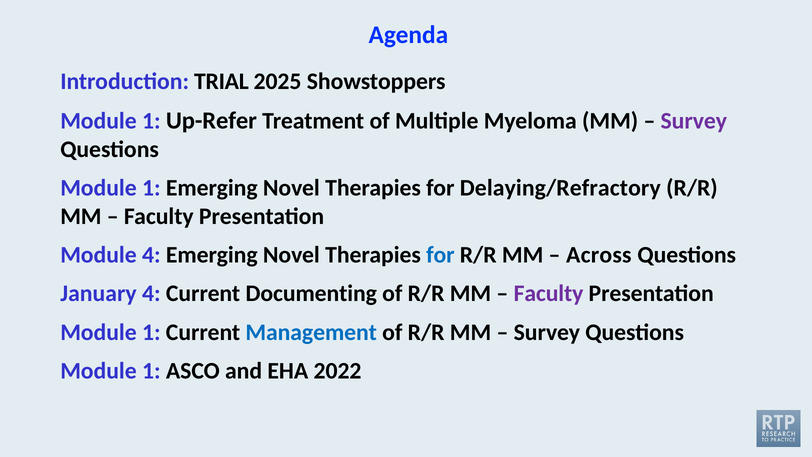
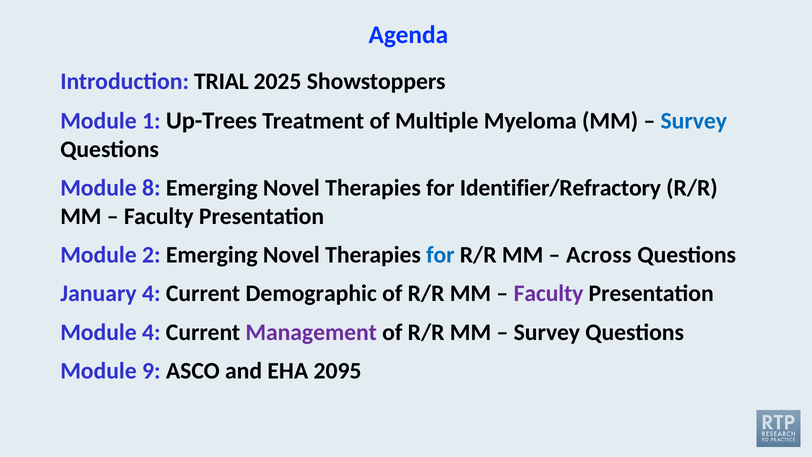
Up-Refer: Up-Refer -> Up-Trees (211, 120)
Survey colour: purple -> blue (694, 121)
1: 1 -> 8 (151, 188)
Delaying/Refractory: Delaying/Refractory -> Identifier/Refractory (560, 188)
Module 4: 4 -> 2 (151, 255)
Documenting: Documenting -> Demographic (311, 293)
1: 1 -> 4 (151, 332)
Management colour: blue -> purple (311, 332)
1: 1 -> 9 (151, 371)
2022: 2022 -> 2095 (338, 371)
